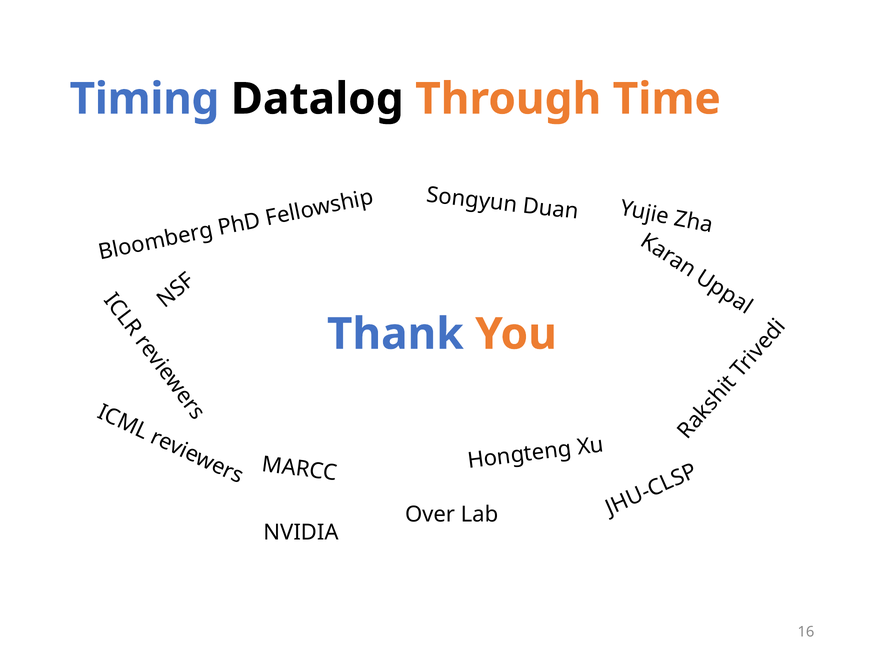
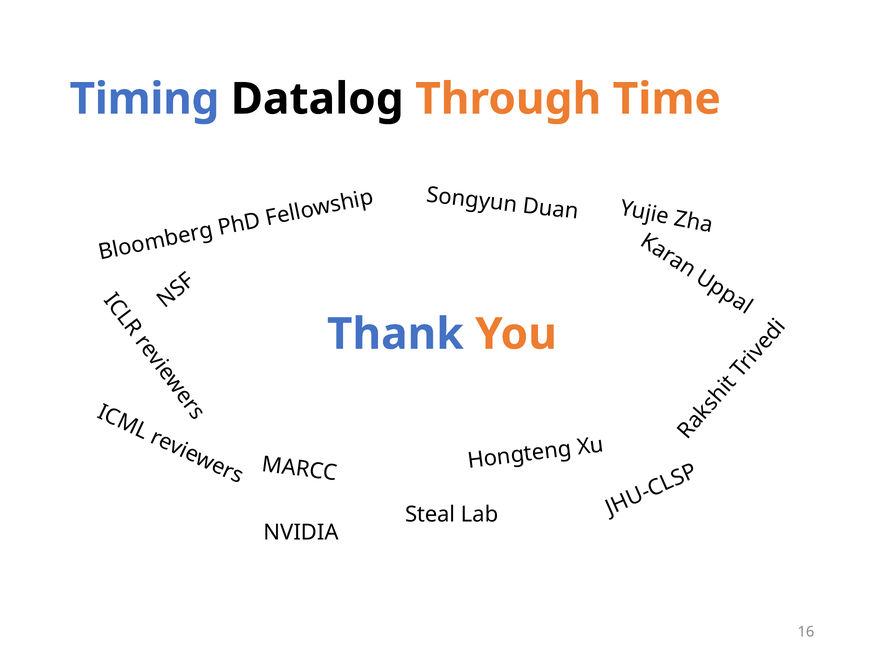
Over: Over -> Steal (430, 514)
